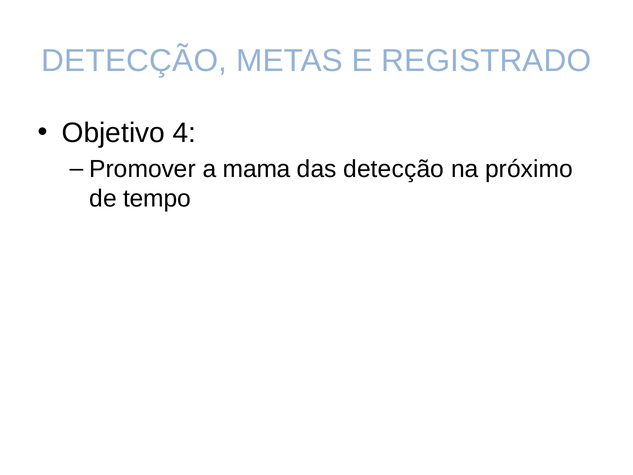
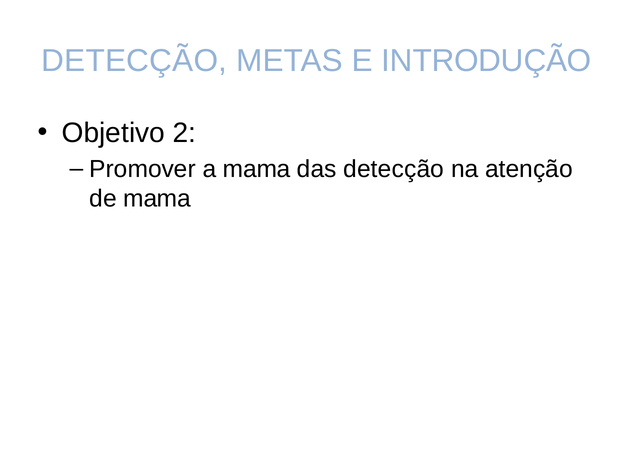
REGISTRADO: REGISTRADO -> INTRODUÇÃO (486, 61)
4: 4 -> 2 (184, 133)
próximo: próximo -> atenção (529, 169)
de tempo: tempo -> mama (157, 199)
